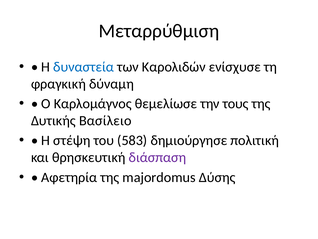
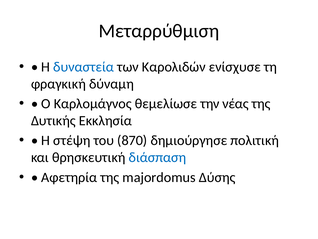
τους: τους -> νέας (236, 103)
Βασίλειο: Βασίλειο -> Εκκλησία (105, 120)
583: 583 -> 870 (132, 140)
διάσπαση colour: purple -> blue (157, 157)
